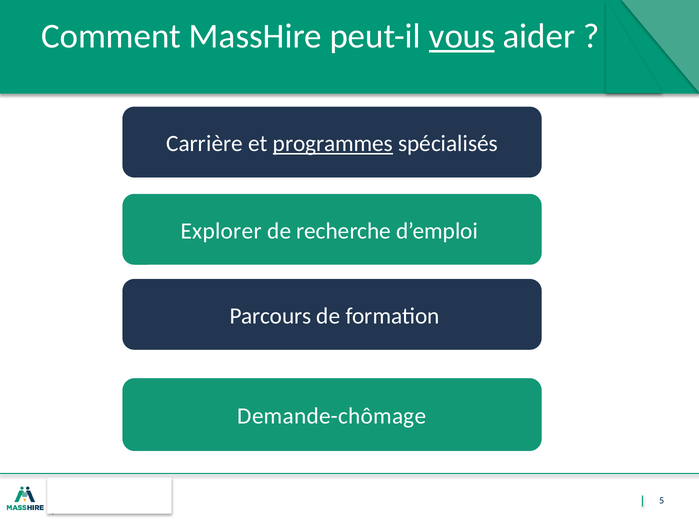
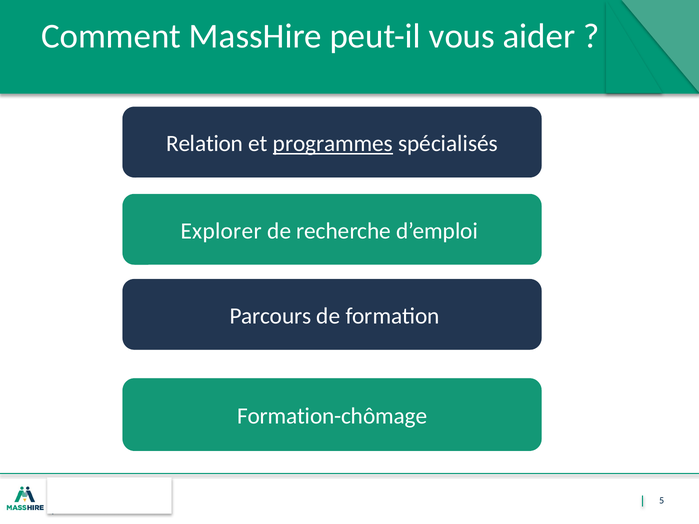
vous underline: present -> none (462, 36)
Carrière: Carrière -> Relation (205, 144)
Demande-chômage: Demande-chômage -> Formation-chômage (332, 416)
